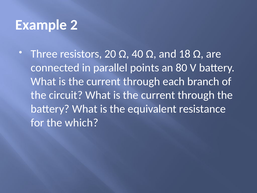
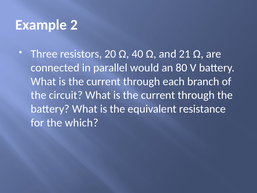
18: 18 -> 21 (185, 54)
points: points -> would (145, 68)
